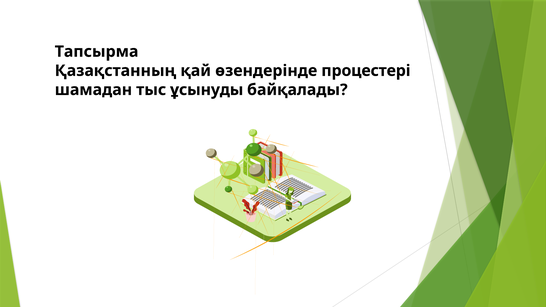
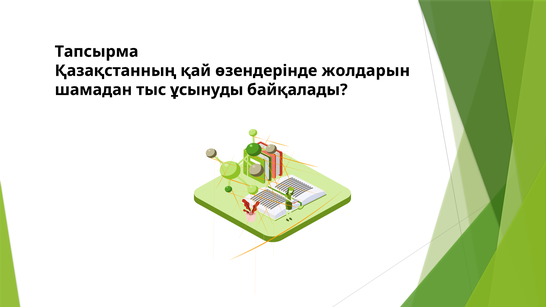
процестері: процестері -> жолдарын (366, 71)
